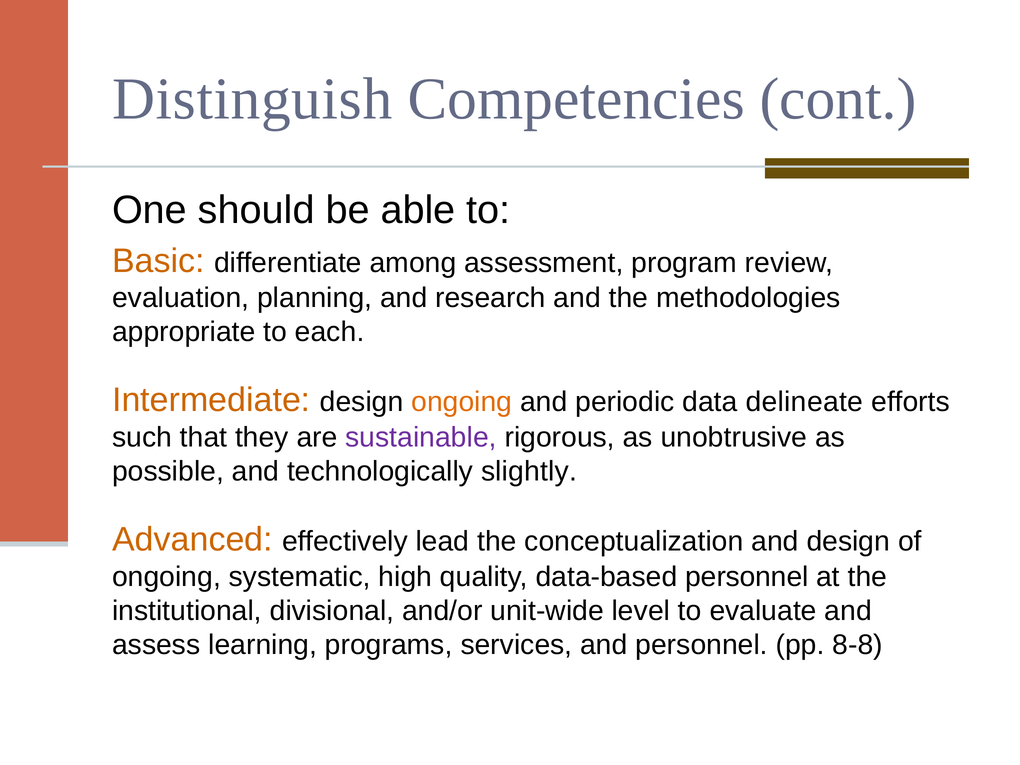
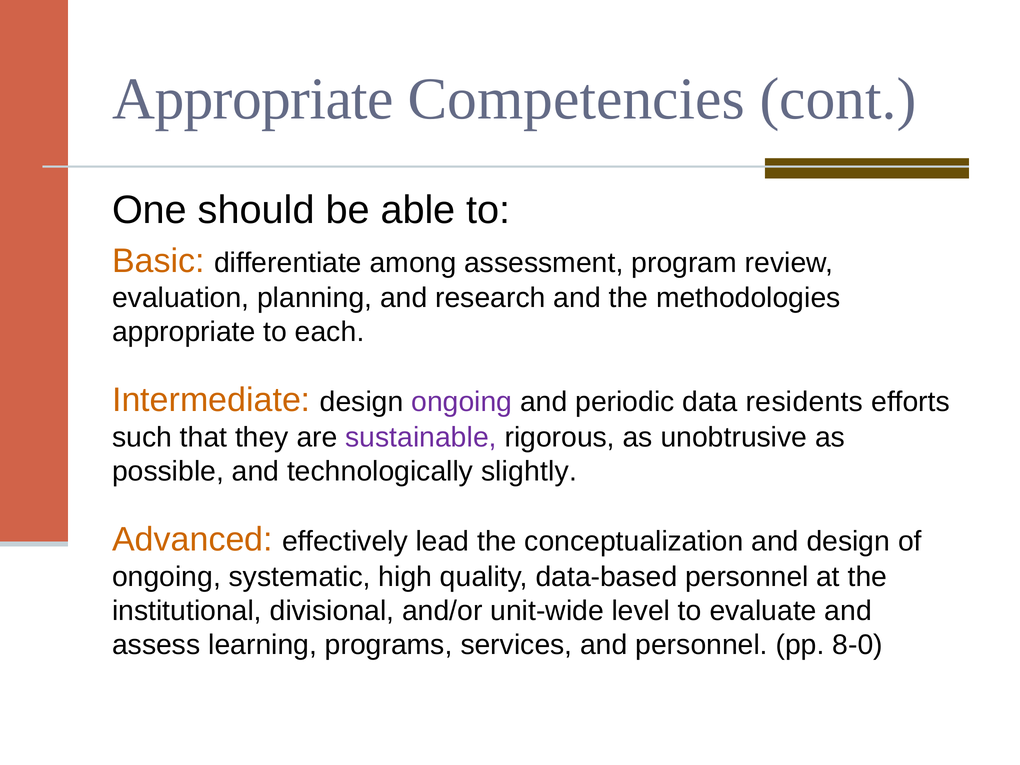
Distinguish: Distinguish -> Appropriate (253, 99)
ongoing colour: orange -> purple (462, 402)
delineate: delineate -> residents (804, 402)
8-8: 8-8 -> 8-0 (858, 645)
